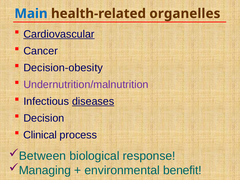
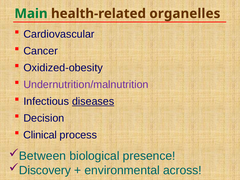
Main colour: blue -> green (31, 14)
Cardiovascular underline: present -> none (59, 34)
Decision-obesity: Decision-obesity -> Oxidized-obesity (63, 68)
response: response -> presence (149, 156)
Managing: Managing -> Discovery (45, 170)
benefit: benefit -> across (182, 170)
